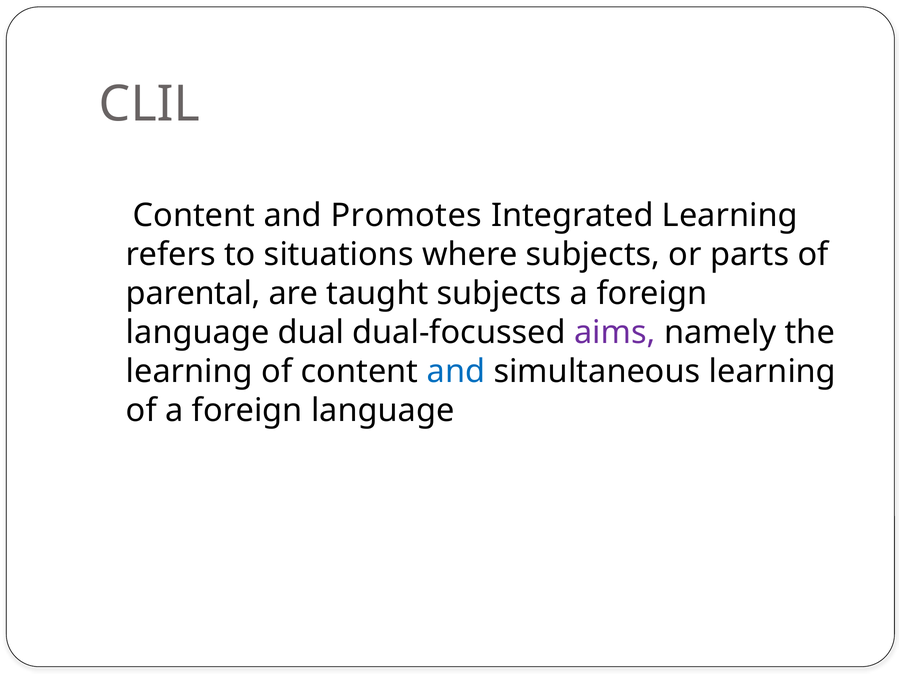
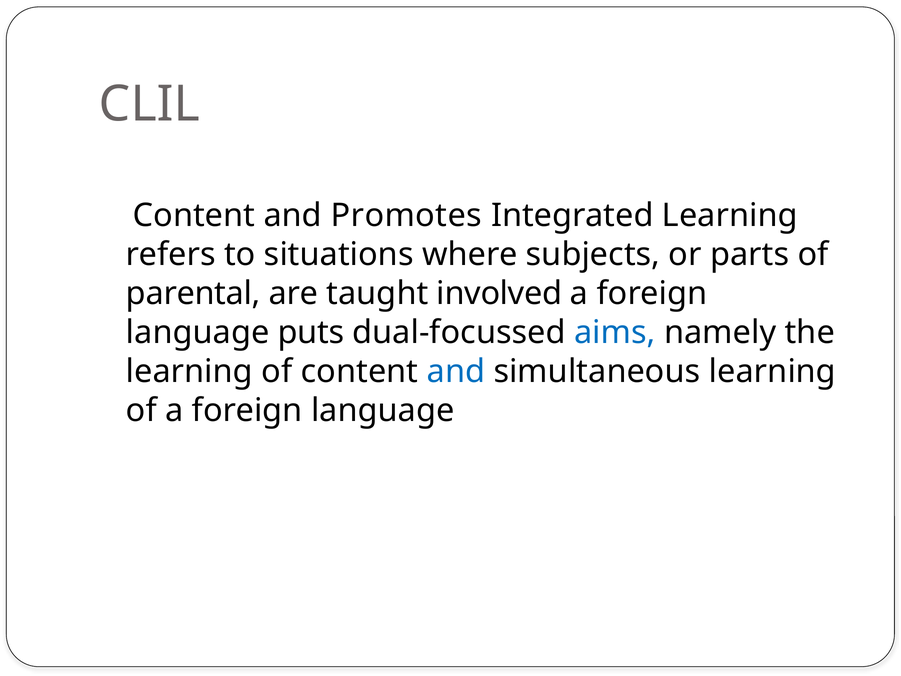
taught subjects: subjects -> involved (499, 293)
dual: dual -> puts (311, 332)
aims colour: purple -> blue (615, 332)
